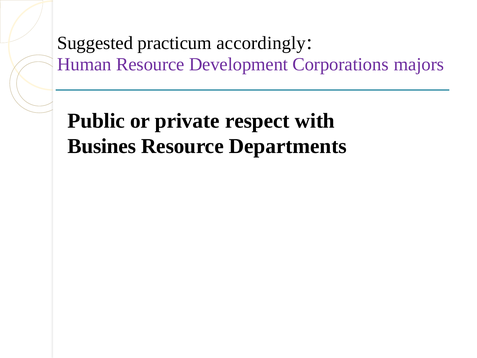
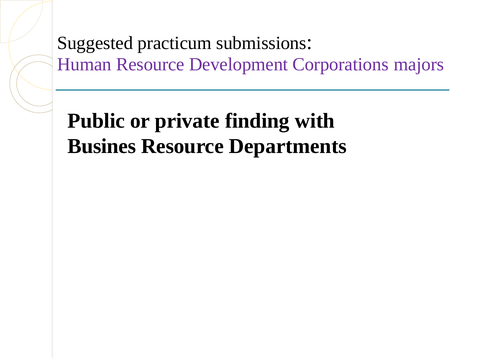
accordingly: accordingly -> submissions (261, 43)
respect: respect -> finding (257, 121)
